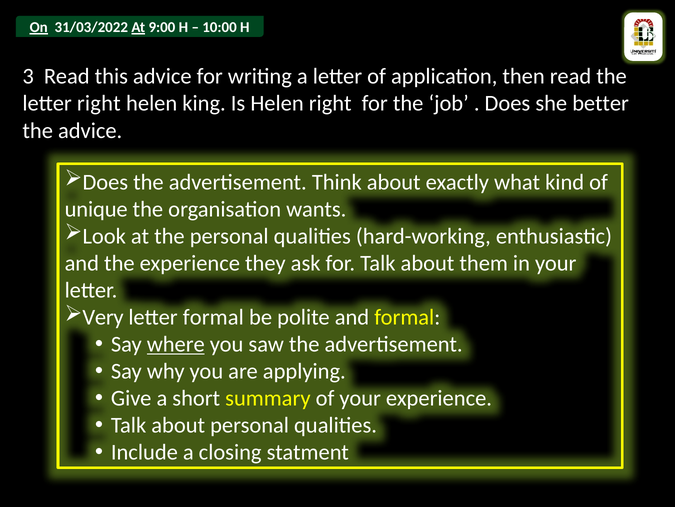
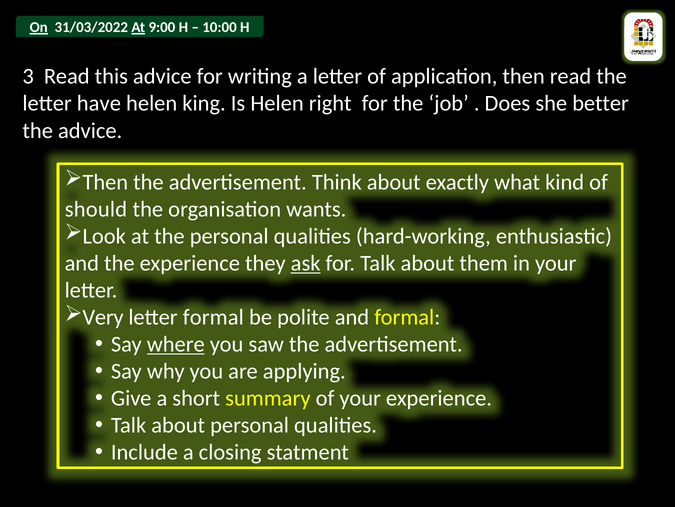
letter right: right -> have (99, 103)
Does: Does -> Then (105, 182)
unique: unique -> should (96, 209)
ask underline: none -> present (306, 263)
